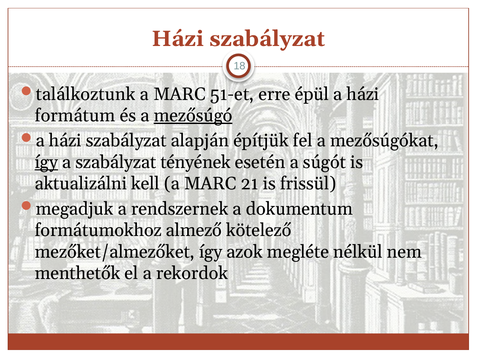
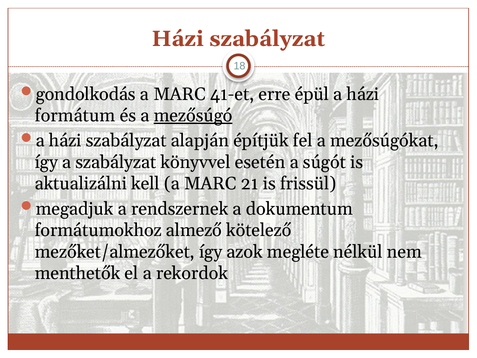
találkoztunk: találkoztunk -> gondolkodás (86, 94)
51-et: 51-et -> 41-et (232, 94)
így underline: present -> none (46, 162)
tényének: tényének -> könyvvel (196, 162)
